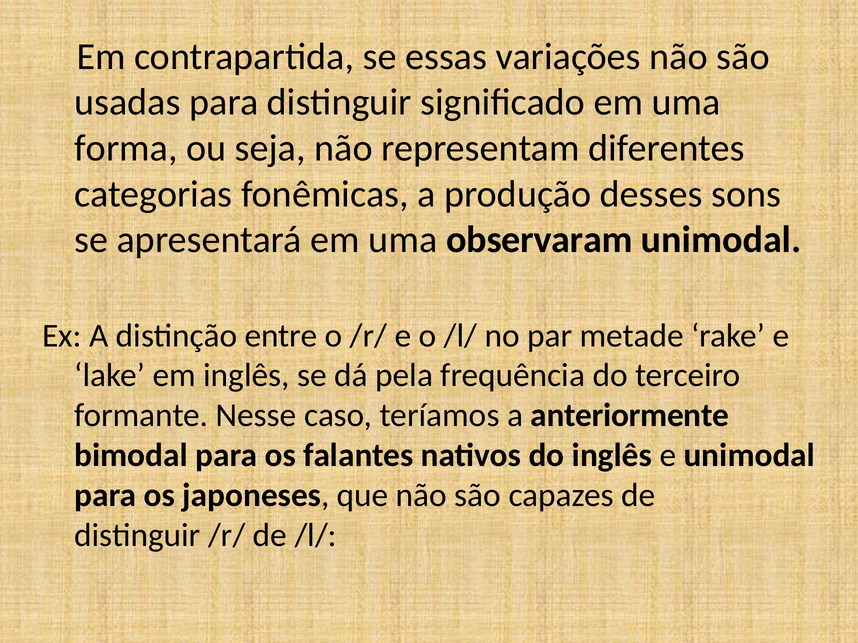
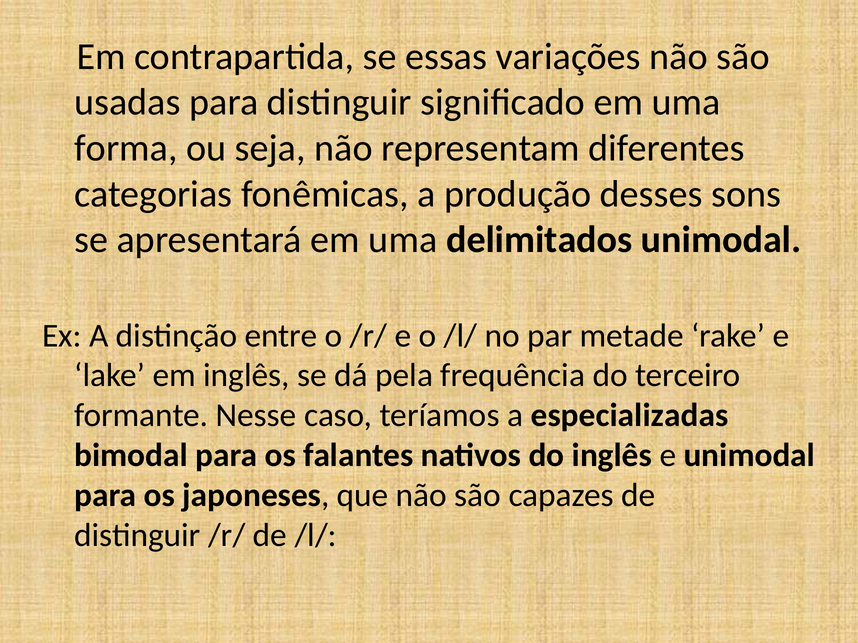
observaram: observaram -> delimitados (539, 240)
anteriormente: anteriormente -> especializadas (630, 416)
